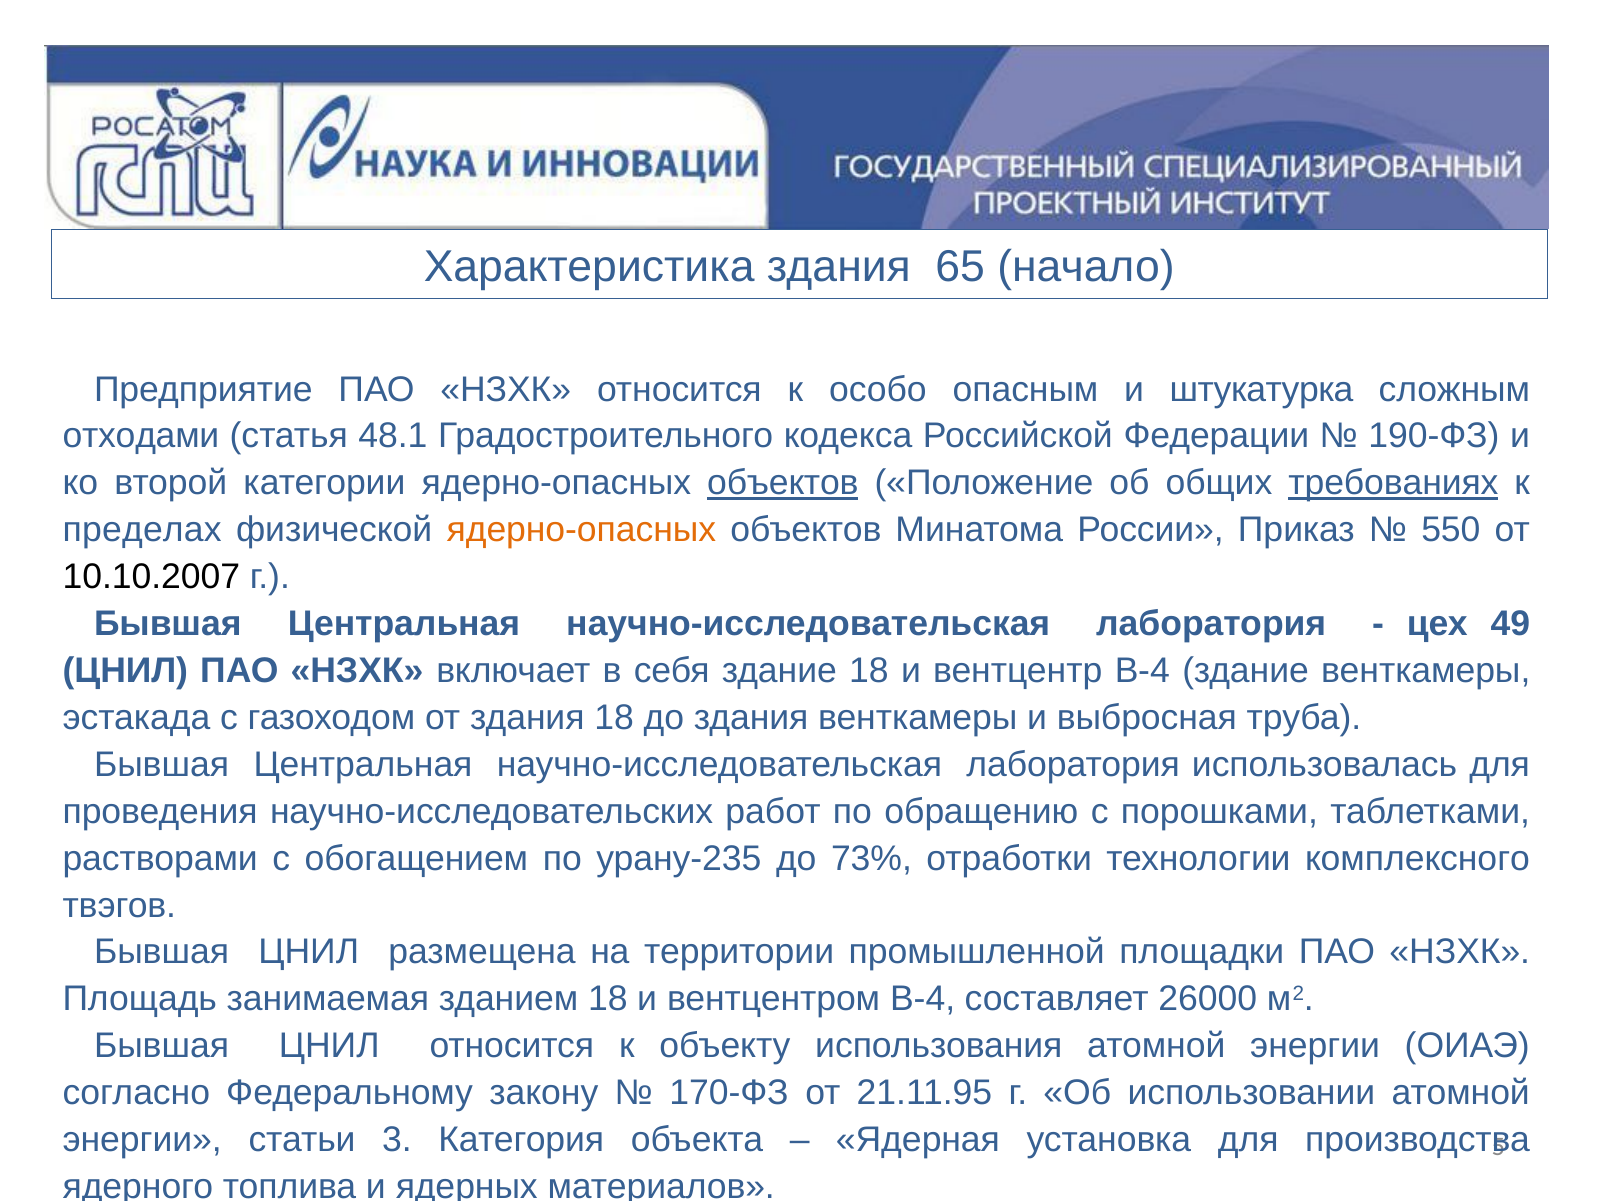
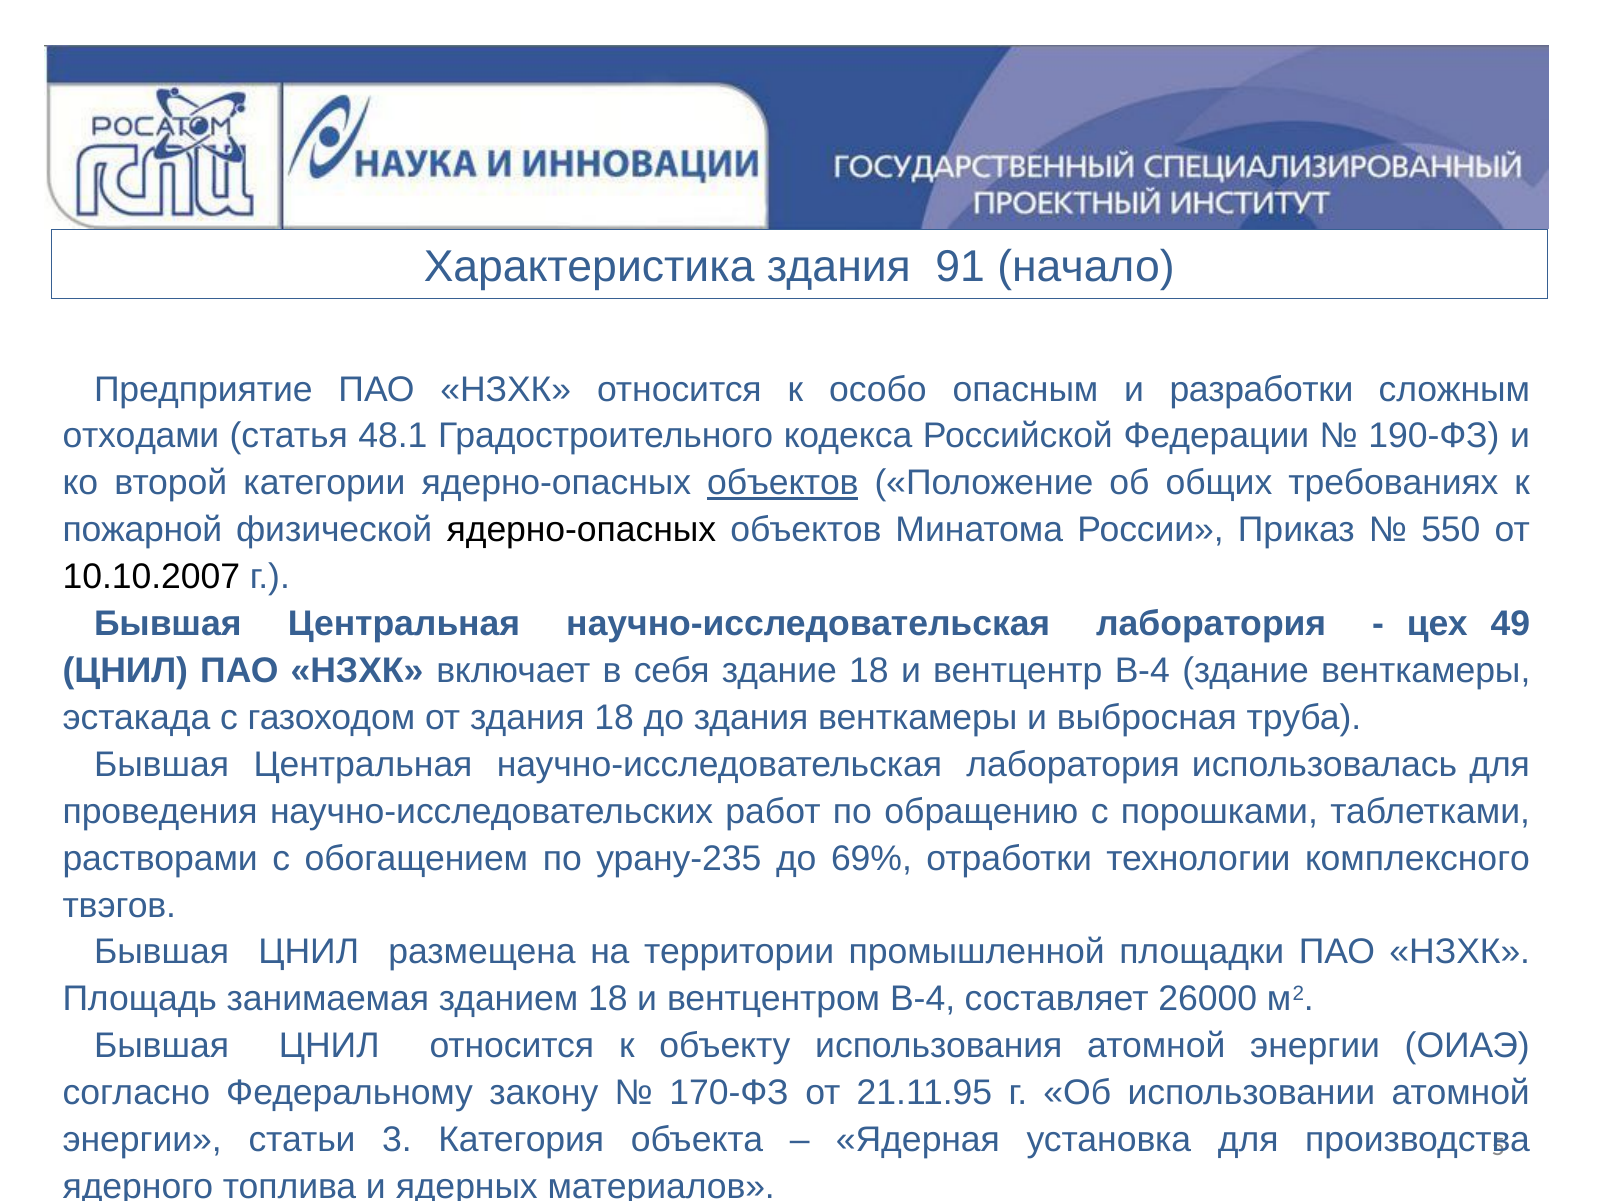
65: 65 -> 91 (960, 267)
штукатурка: штукатурка -> разработки (1261, 389)
требованиях underline: present -> none (1393, 483)
пределах: пределах -> пожарной (142, 530)
ядерно-опасных colour: orange -> black (581, 530)
73%: 73% -> 69% (871, 858)
